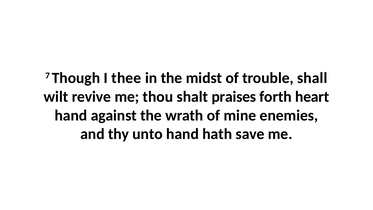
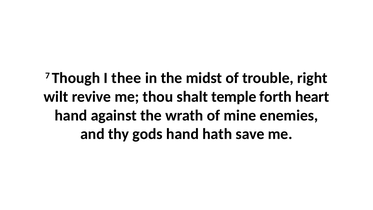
shall: shall -> right (312, 78)
praises: praises -> temple (234, 97)
unto: unto -> gods (148, 134)
